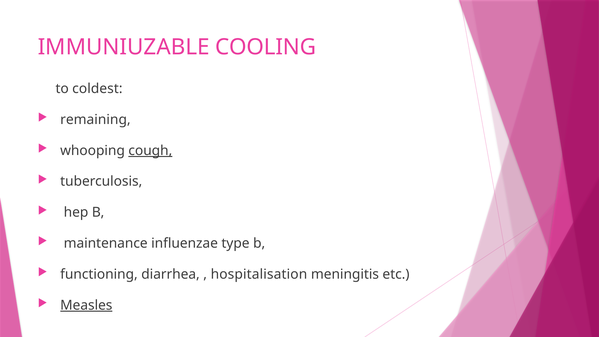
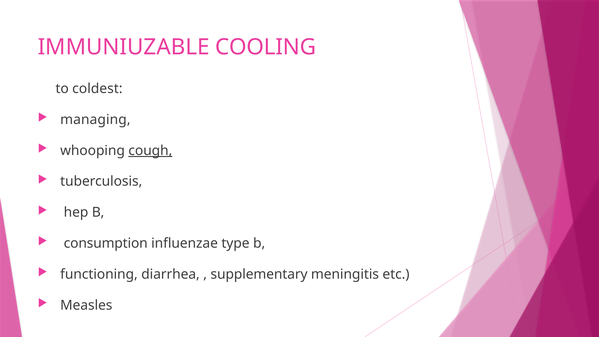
remaining: remaining -> managing (95, 120)
maintenance: maintenance -> consumption (106, 243)
hospitalisation: hospitalisation -> supplementary (259, 274)
Measles underline: present -> none (86, 305)
